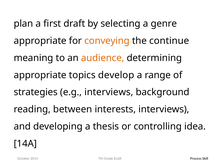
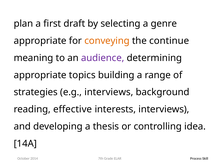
audience colour: orange -> purple (103, 58)
develop: develop -> building (116, 75)
between: between -> effective (73, 109)
